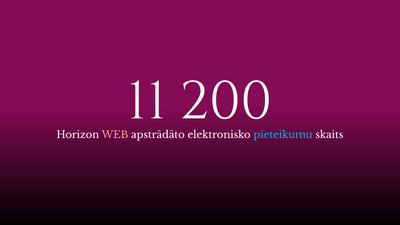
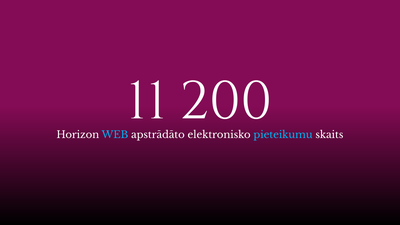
WEB colour: pink -> light blue (115, 135)
